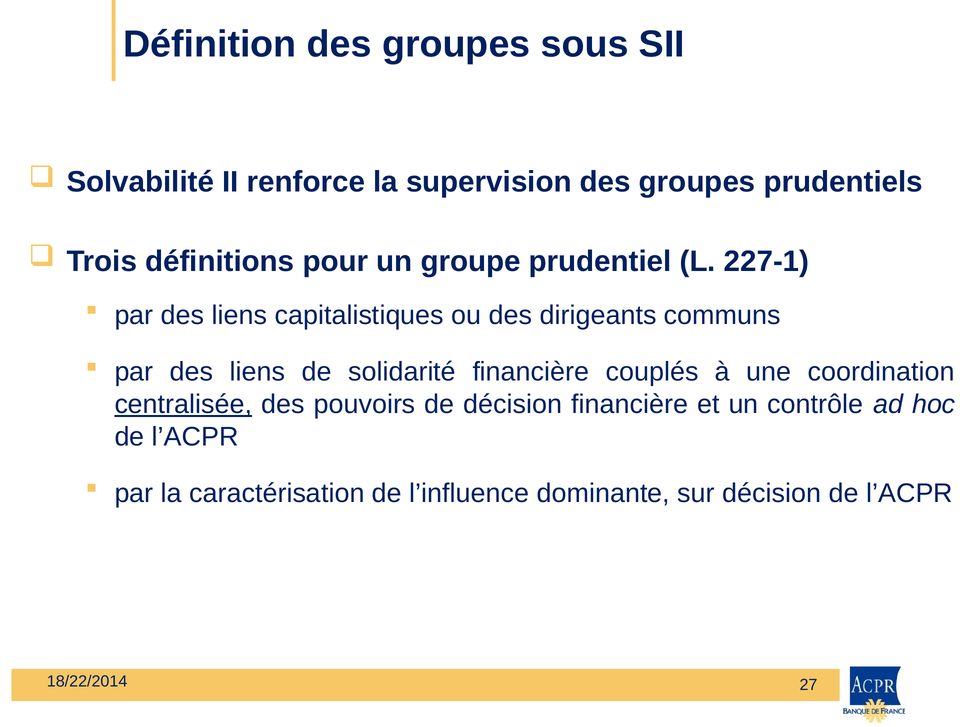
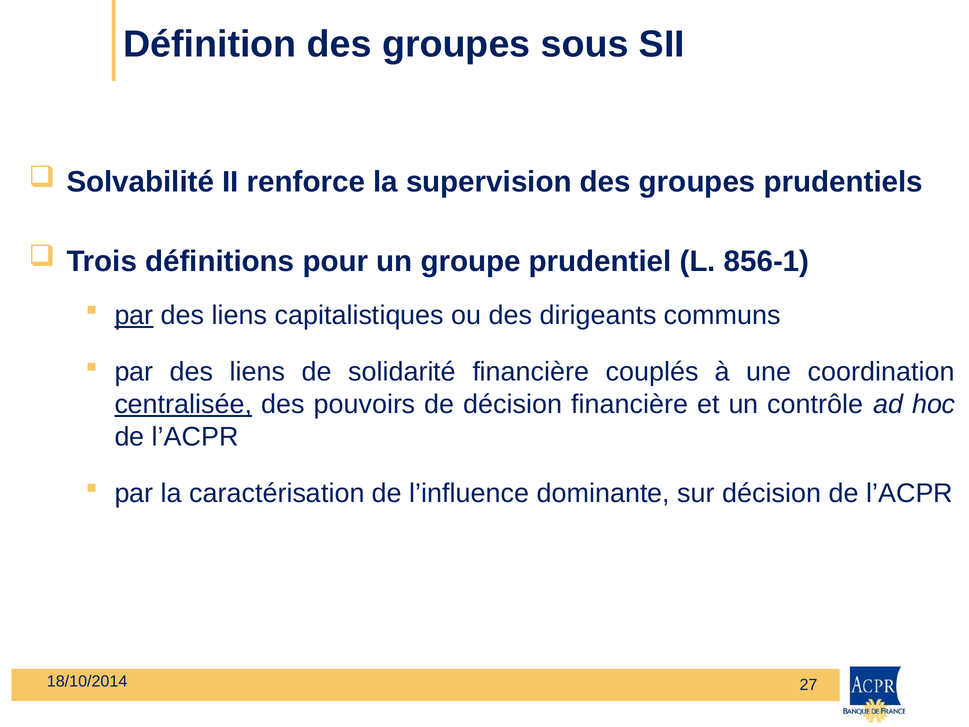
227-1: 227-1 -> 856-1 (767, 261)
par underline: none -> present (134, 315)
18/22/2014: 18/22/2014 -> 18/10/2014 (87, 681)
